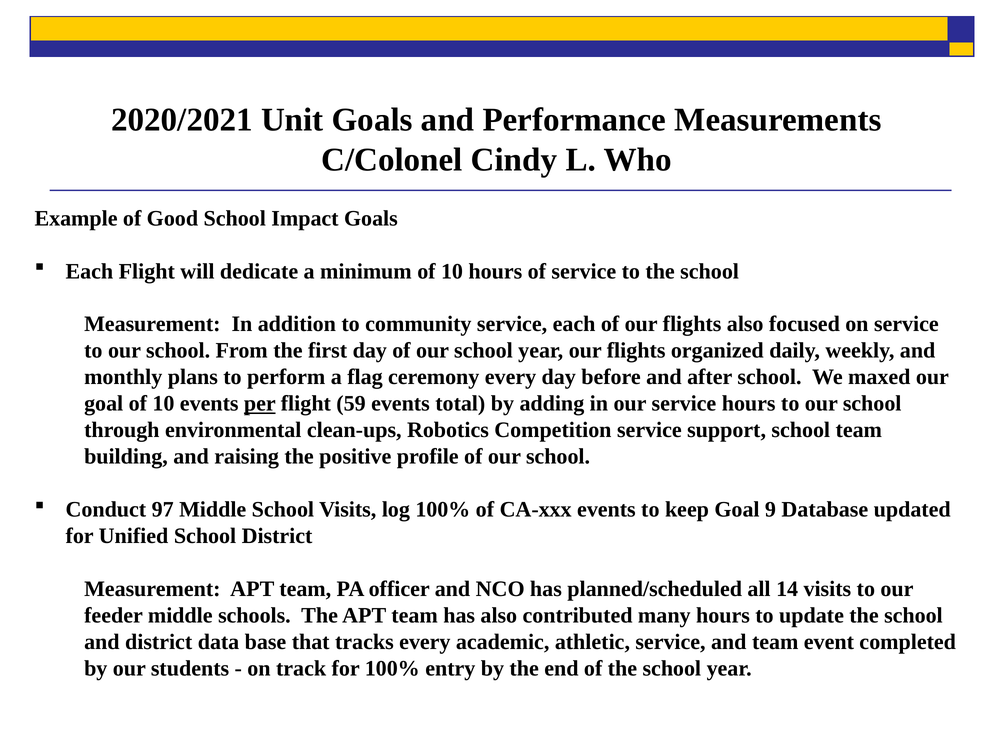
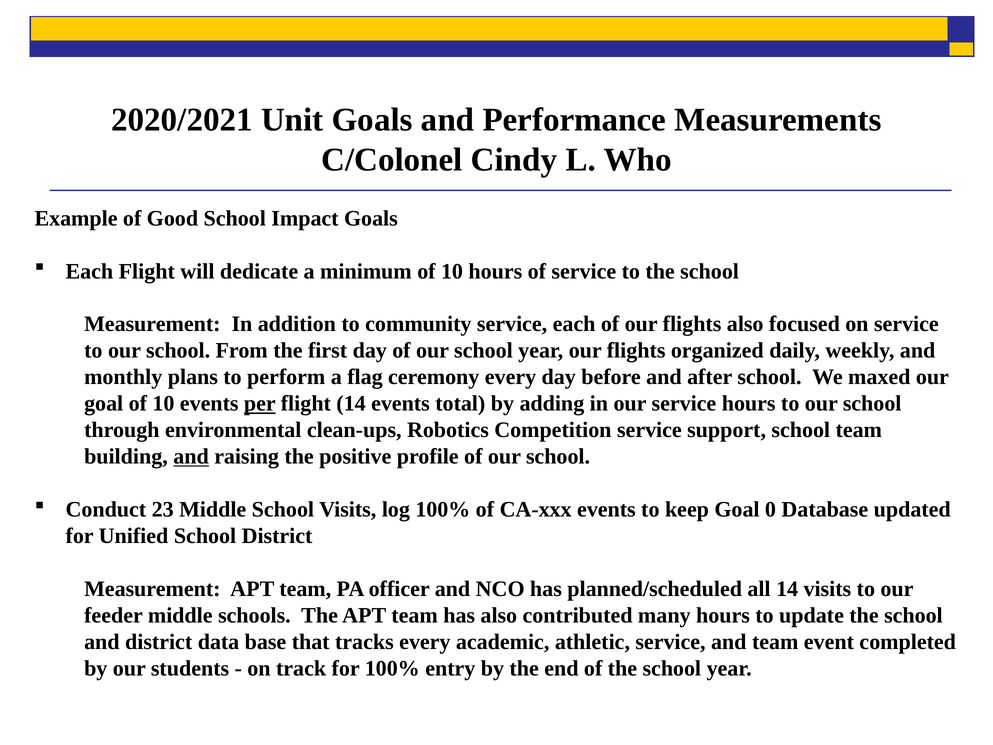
flight 59: 59 -> 14 (351, 403)
and underline: none -> present (191, 456)
97: 97 -> 23 (163, 509)
9: 9 -> 0 (770, 509)
